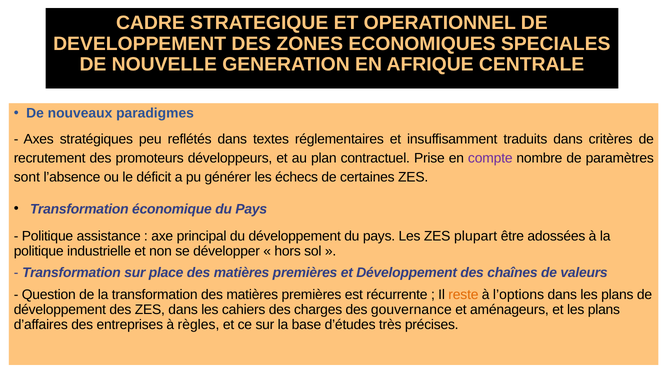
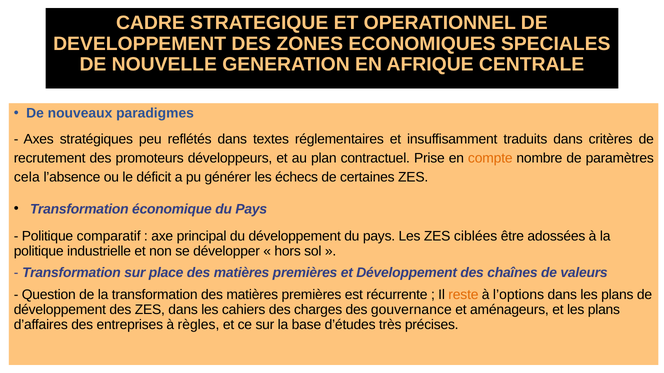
compte colour: purple -> orange (490, 159)
sont: sont -> cela (27, 178)
assistance: assistance -> comparatif (109, 236)
plupart: plupart -> ciblées (476, 236)
